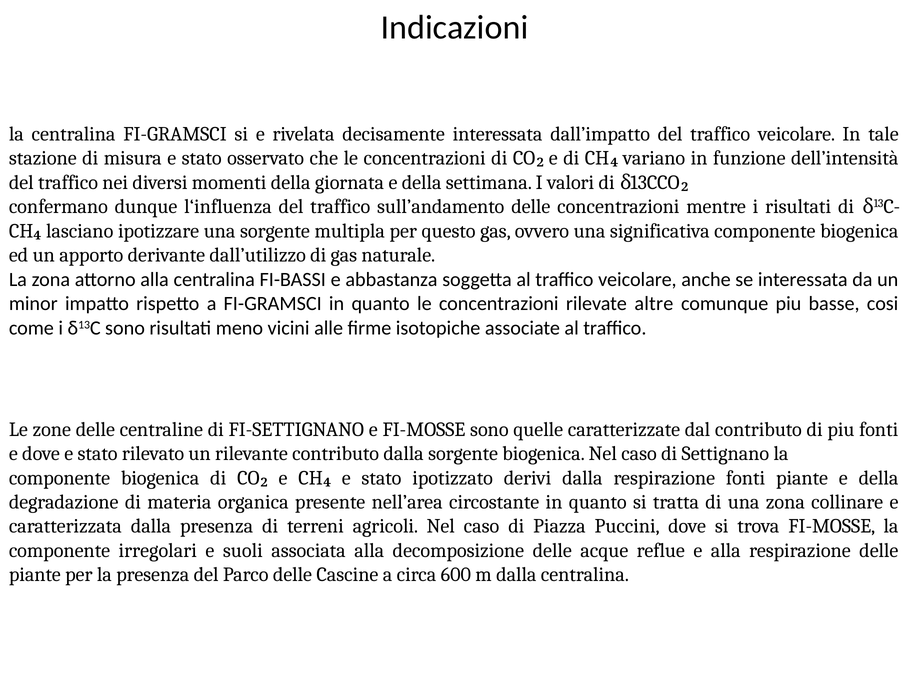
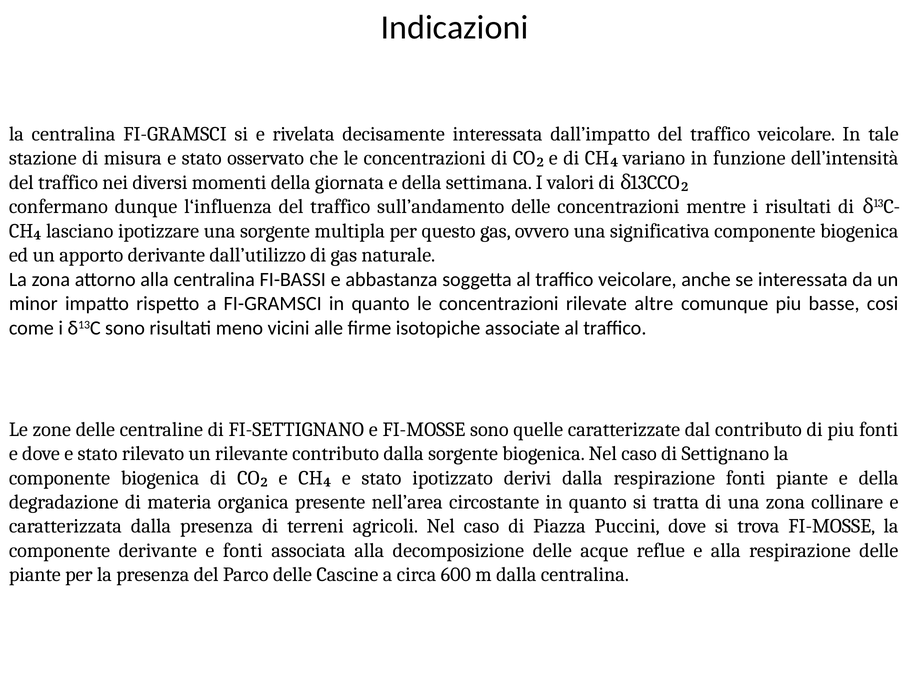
componente irregolari: irregolari -> derivante (158, 550)
e suoli: suoli -> fonti (243, 550)
